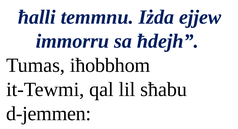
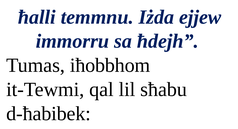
d-jemmen: d-jemmen -> d-ħabibek (49, 113)
